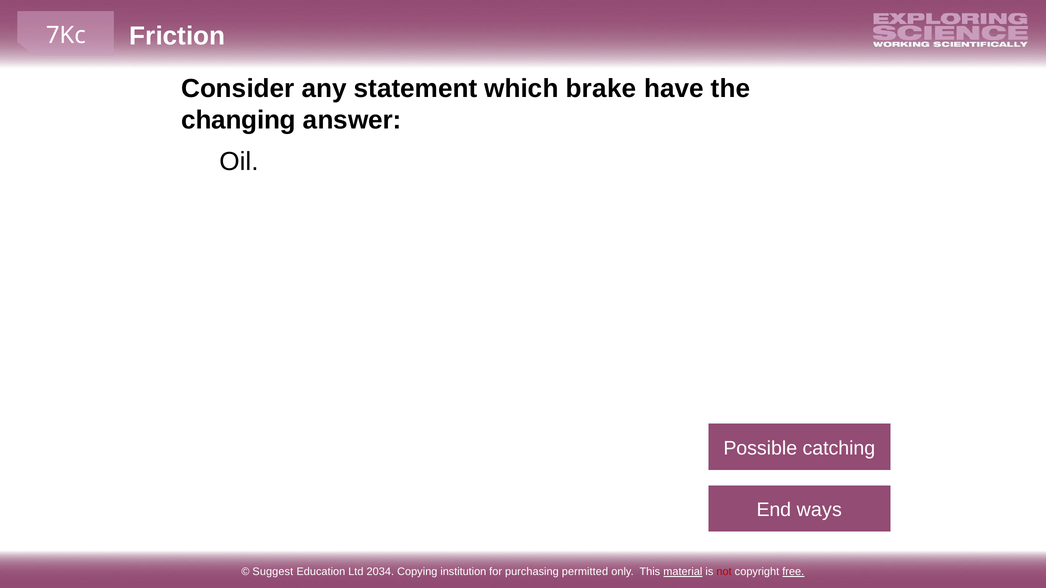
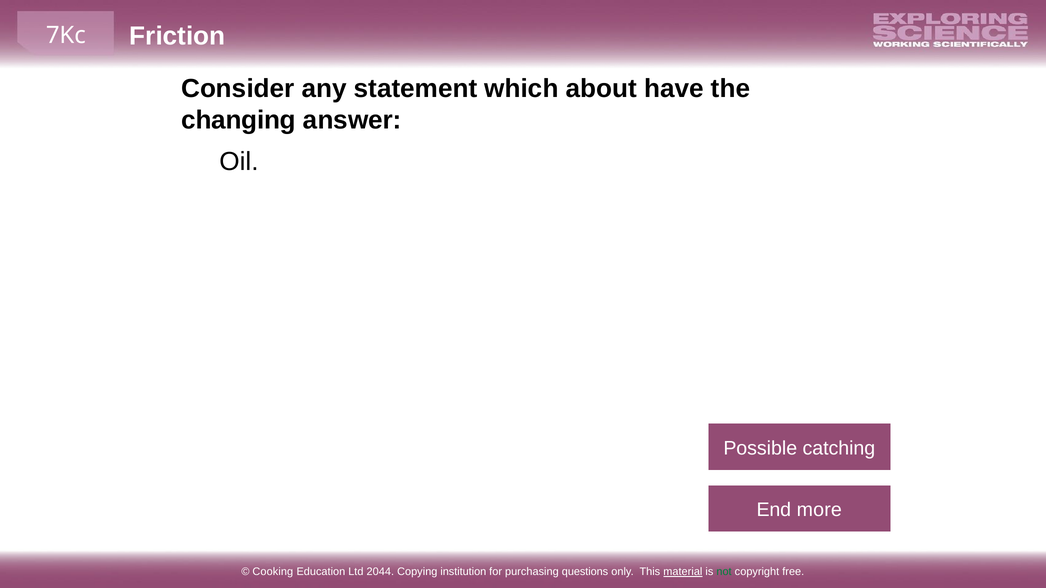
brake: brake -> about (601, 89)
ways: ways -> more (819, 510)
Suggest: Suggest -> Cooking (273, 572)
2034: 2034 -> 2044 (380, 572)
permitted: permitted -> questions (585, 572)
not colour: red -> green (724, 572)
free underline: present -> none (793, 572)
